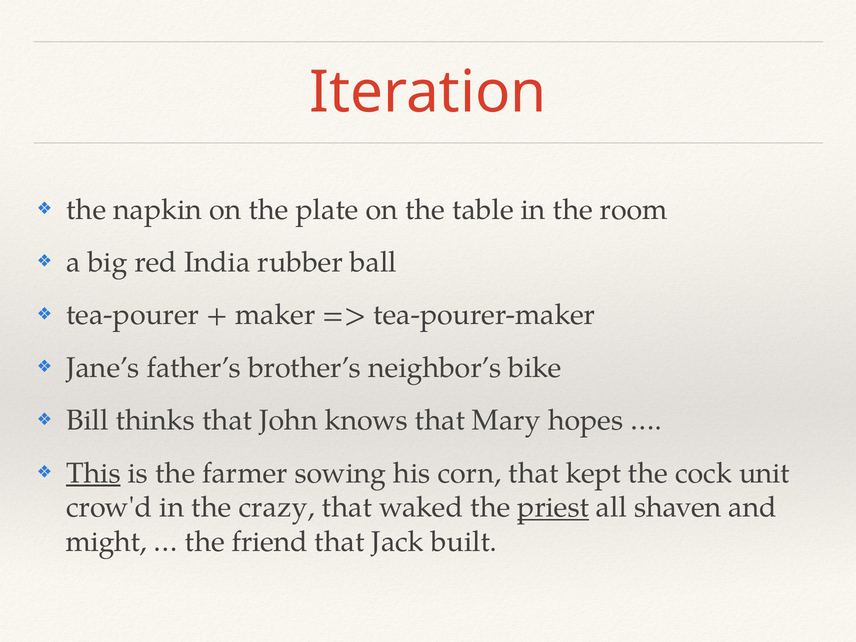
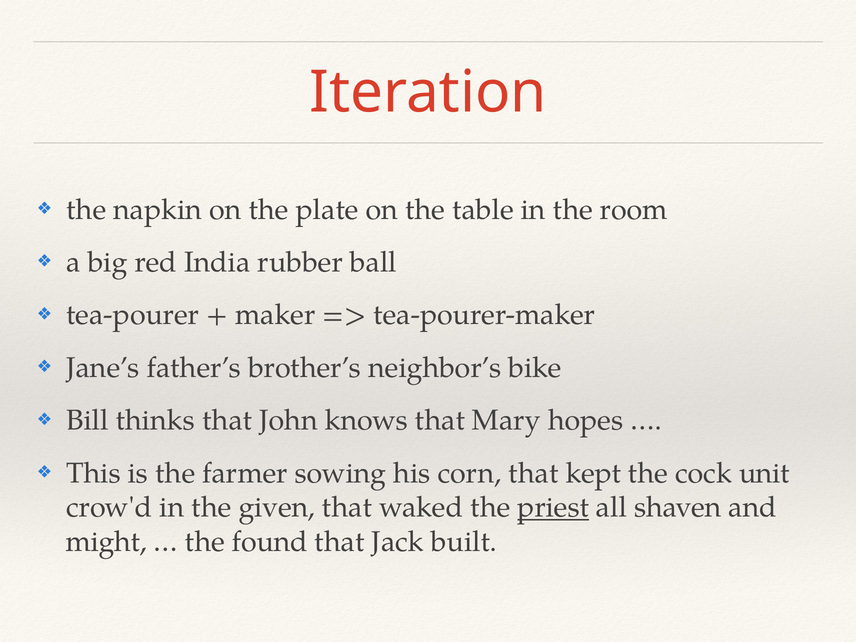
This underline: present -> none (93, 473)
crazy: crazy -> given (277, 507)
friend: friend -> found (270, 542)
